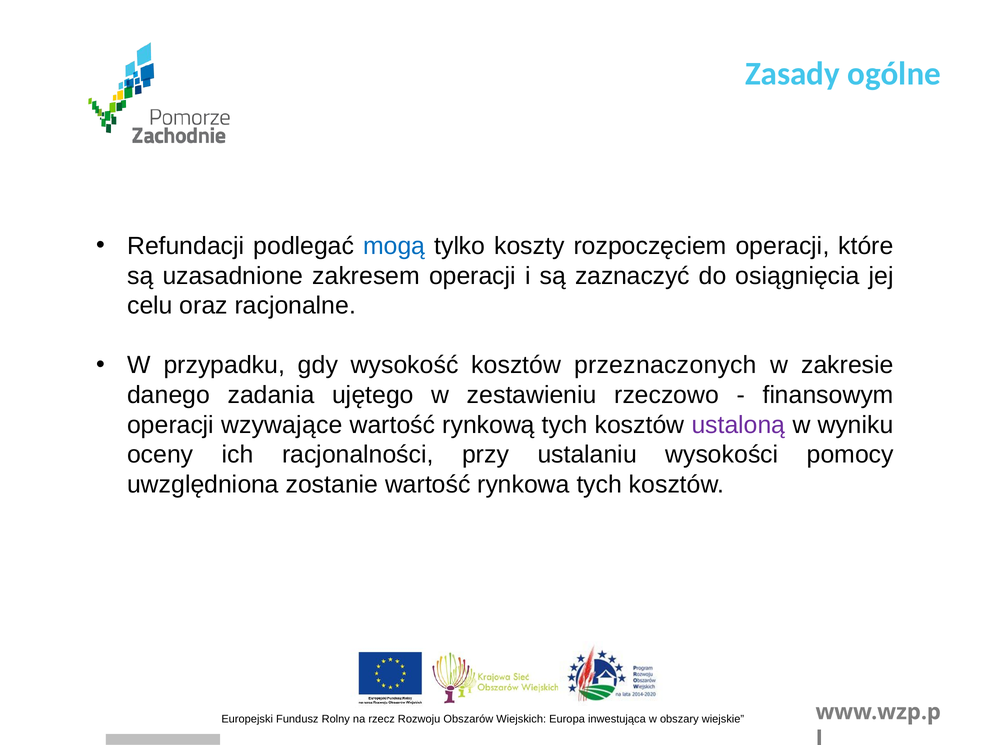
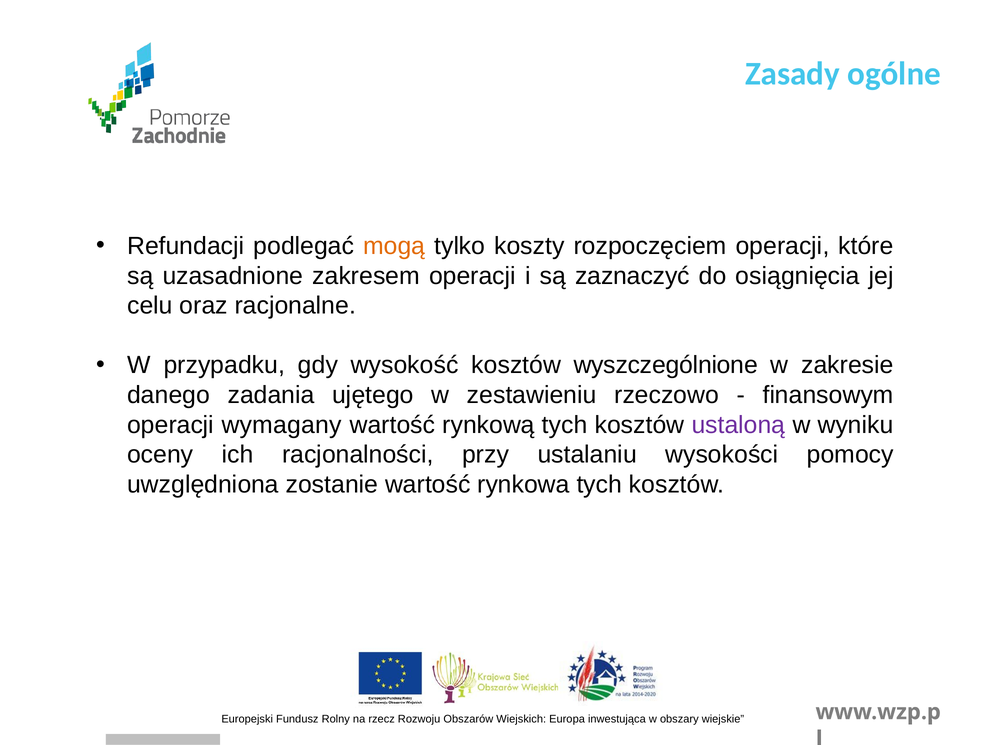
mogą colour: blue -> orange (394, 246)
przeznaczonych: przeznaczonych -> wyszczególnione (666, 365)
wzywające: wzywające -> wymagany (282, 425)
